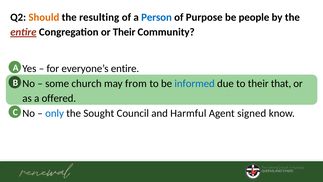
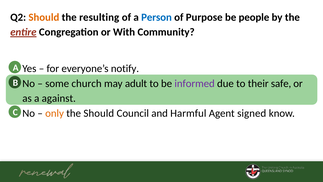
or Their: Their -> With (124, 32)
everyone’s entire: entire -> notify (125, 69)
from: from -> adult (136, 83)
informed colour: blue -> purple (195, 83)
that: that -> safe (281, 83)
offered: offered -> against (59, 98)
only colour: blue -> orange (55, 113)
the Sought: Sought -> Should (99, 113)
